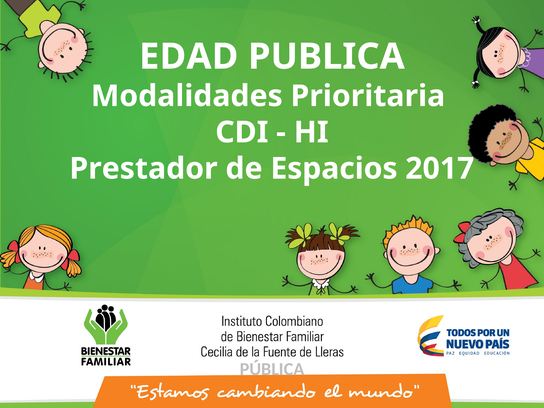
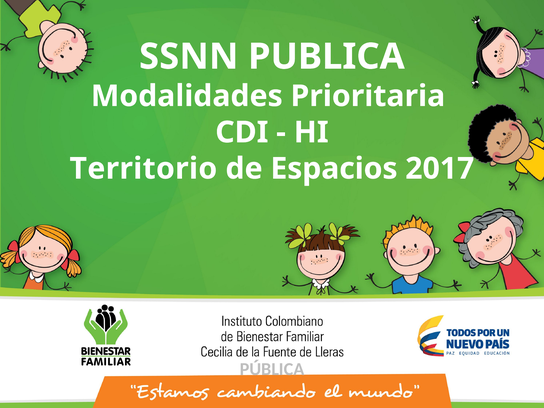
EDAD: EDAD -> SSNN (189, 57)
Prestador: Prestador -> Territorio (143, 169)
